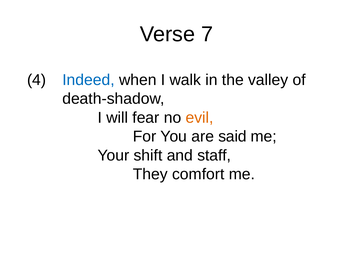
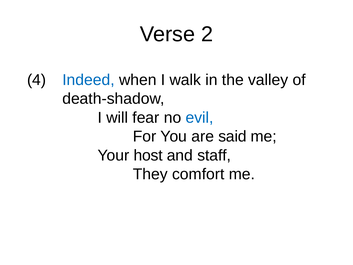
7: 7 -> 2 (207, 34)
evil colour: orange -> blue (200, 118)
shift: shift -> host (148, 155)
